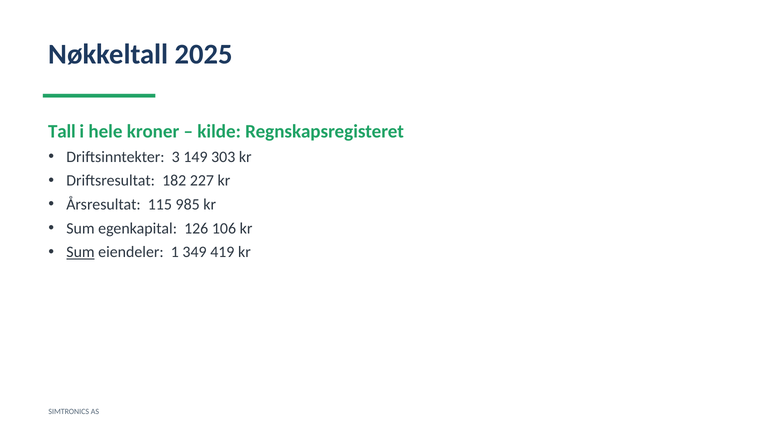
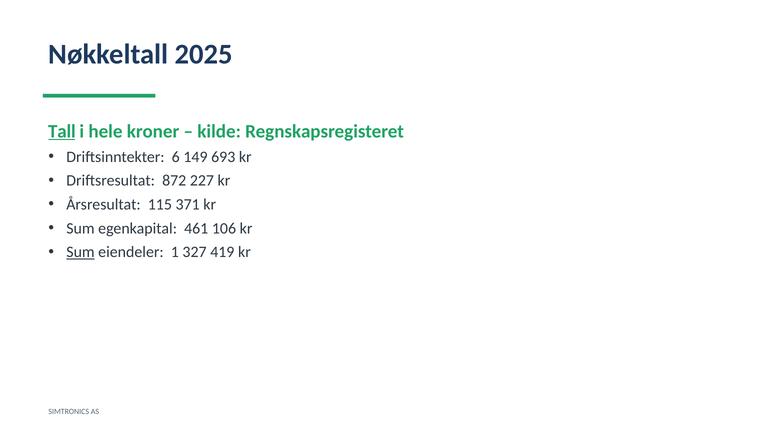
Tall underline: none -> present (62, 131)
3: 3 -> 6 (176, 157)
303: 303 -> 693 (223, 157)
182: 182 -> 872 (174, 181)
985: 985 -> 371 (188, 204)
126: 126 -> 461 (196, 228)
349: 349 -> 327 (195, 252)
